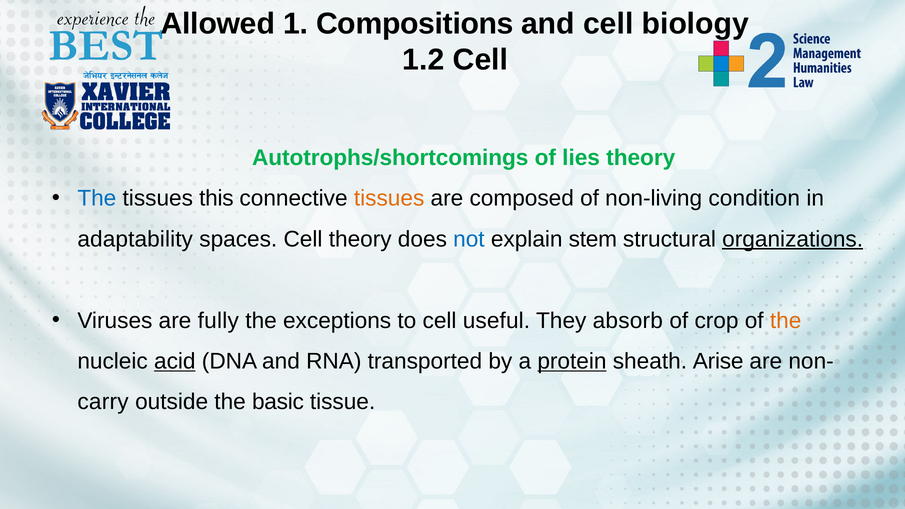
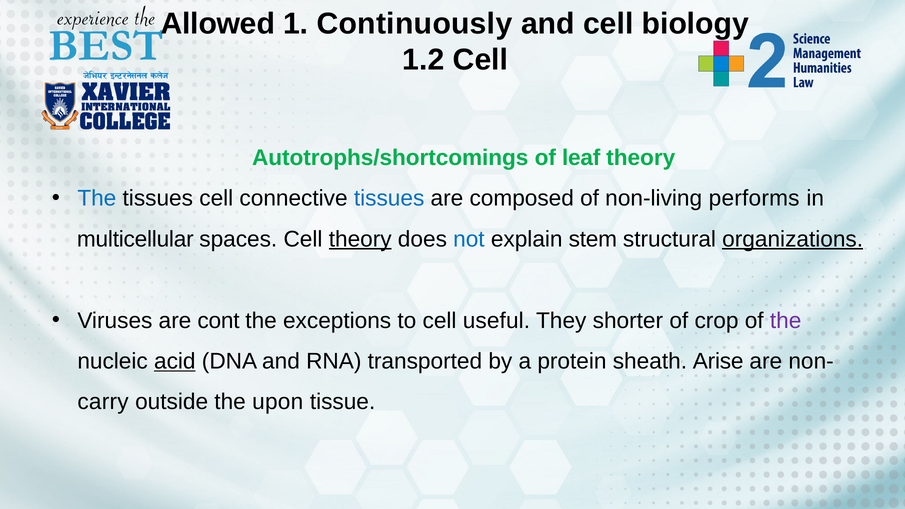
Compositions: Compositions -> Continuously (415, 24)
lies: lies -> leaf (581, 158)
tissues this: this -> cell (216, 198)
tissues colour: orange -> blue (389, 198)
condition: condition -> performs (754, 198)
adaptability: adaptability -> multicellular (135, 239)
theory underline: none -> present (360, 239)
fully: fully -> cont (218, 321)
absorb: absorb -> shorter (628, 321)
the colour: orange -> purple (786, 321)
protein underline: present -> none (572, 361)
basic: basic -> upon (278, 402)
